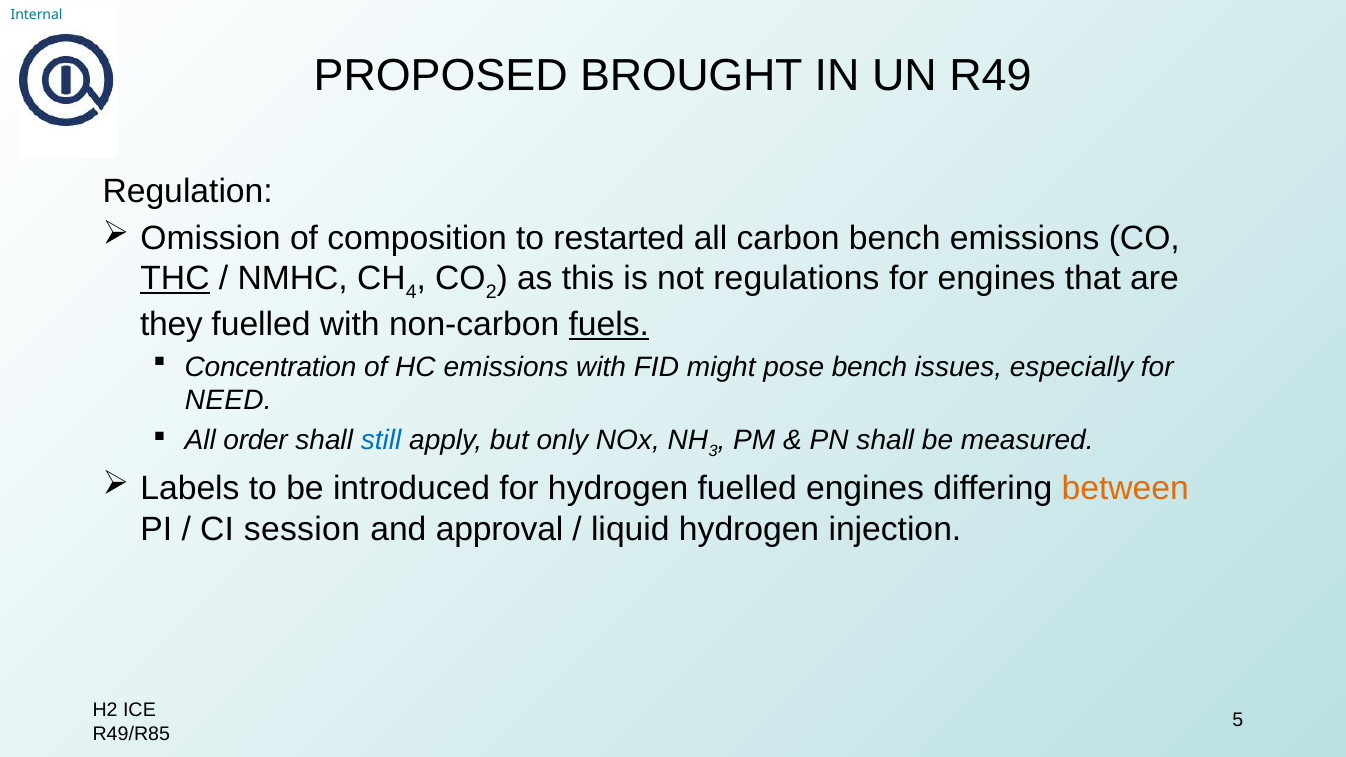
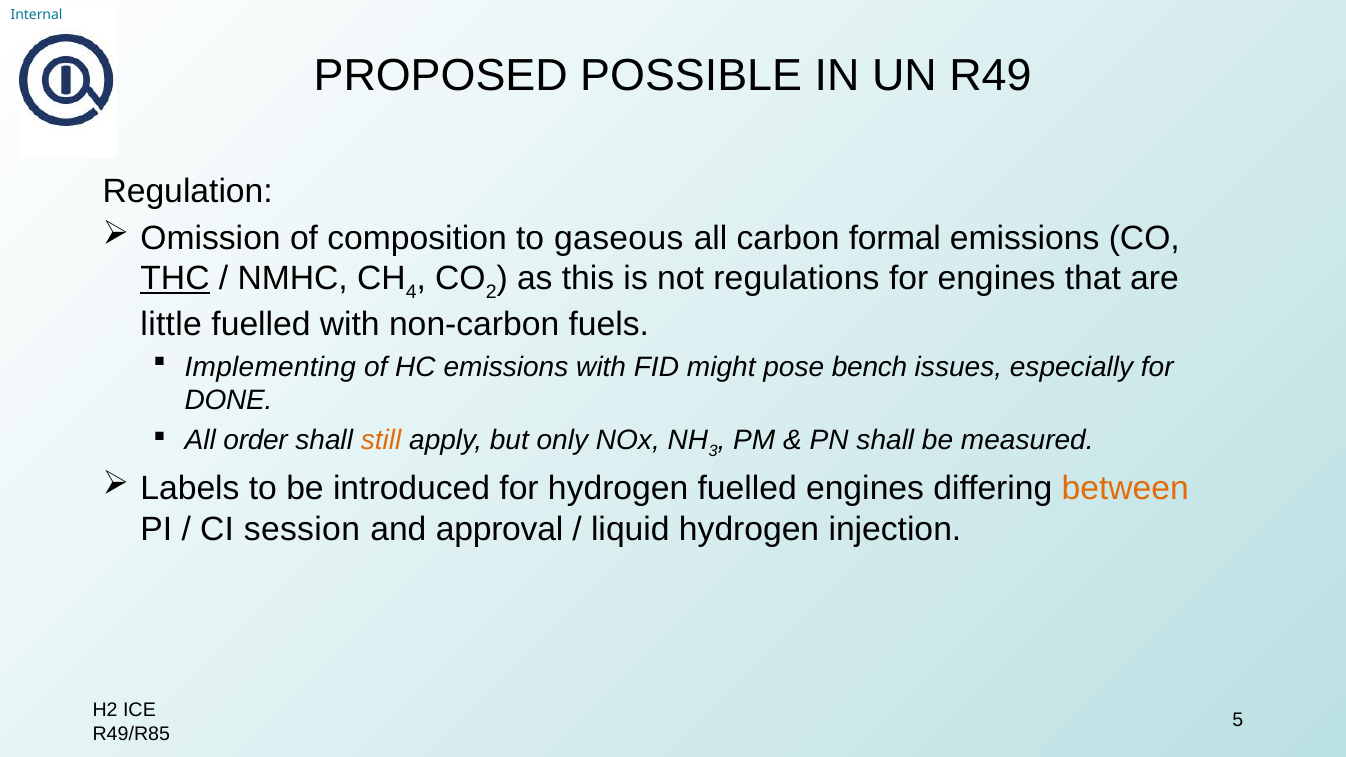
BROUGHT: BROUGHT -> POSSIBLE (691, 76)
restarted: restarted -> gaseous (619, 238)
carbon bench: bench -> formal (895, 238)
they: they -> little (171, 325)
fuels underline: present -> none (609, 325)
Concentration: Concentration -> Implementing (270, 367)
NEED: NEED -> DONE (228, 401)
still colour: blue -> orange (381, 440)
